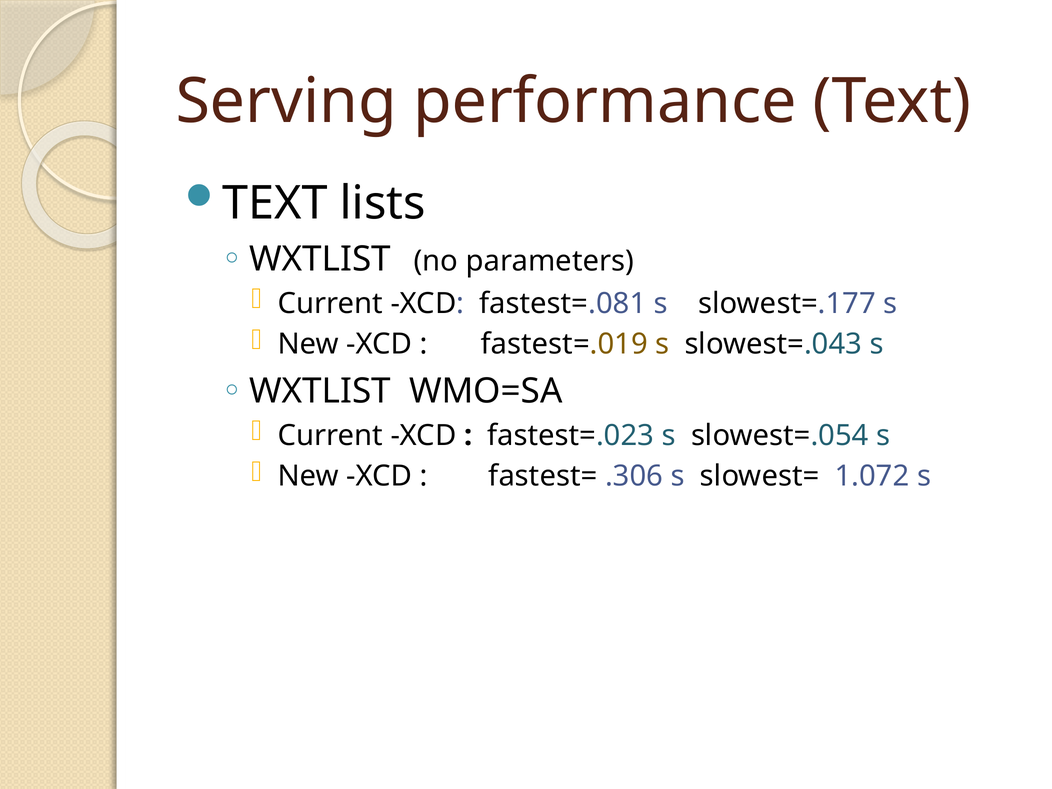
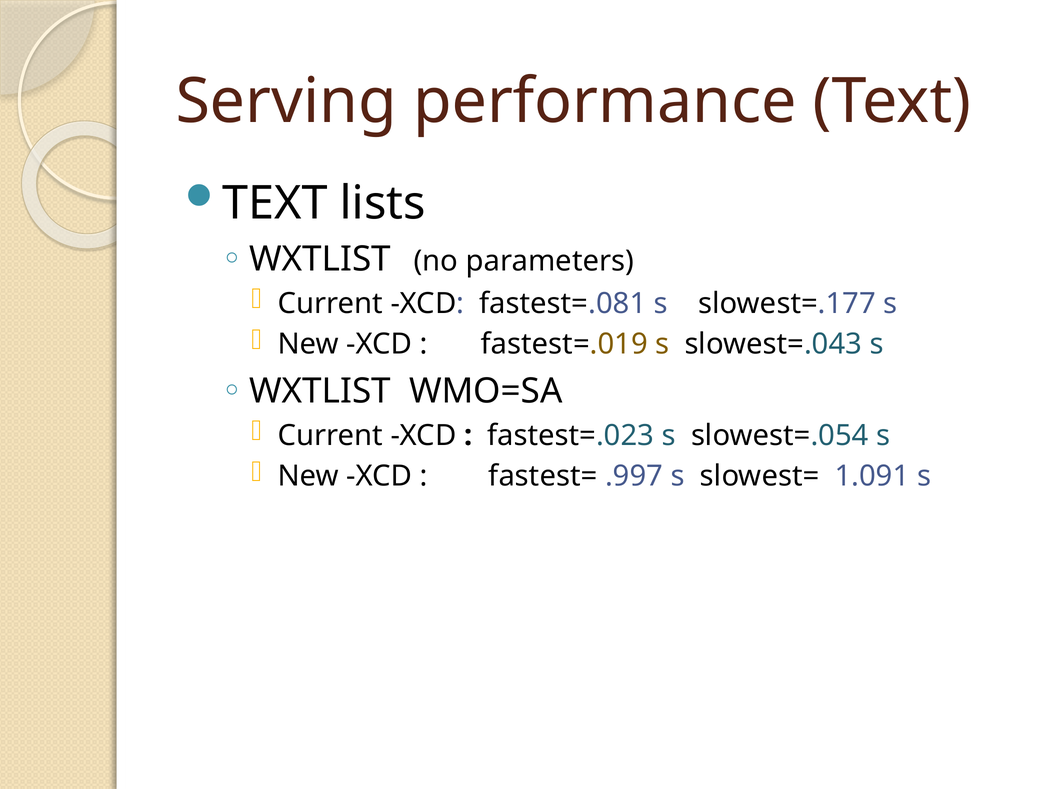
.306: .306 -> .997 (634, 476)
1.072: 1.072 -> 1.091 (872, 476)
